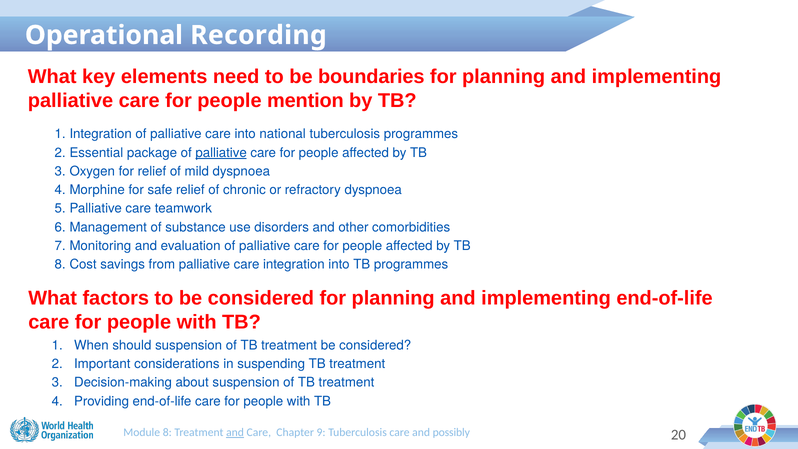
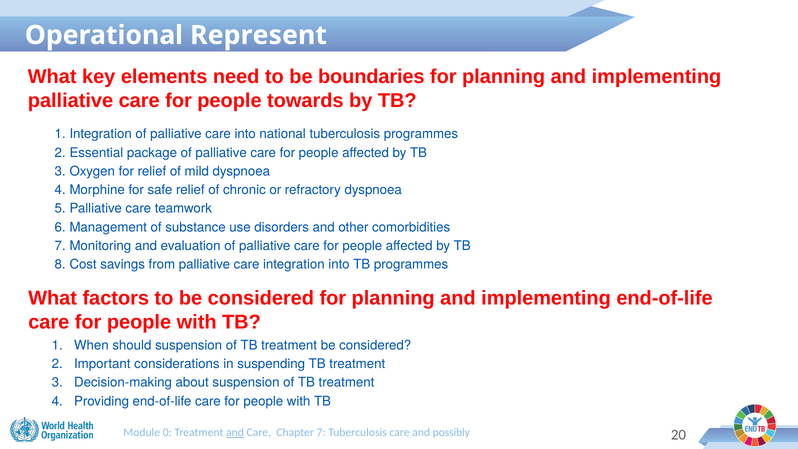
Recording: Recording -> Represent (259, 35)
mention: mention -> towards (305, 101)
palliative underline: present -> none (221, 153)
Module 8: 8 -> 0 (167, 432)
Chapter 9: 9 -> 7 (321, 432)
